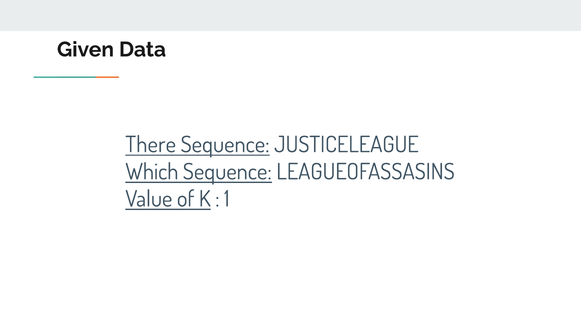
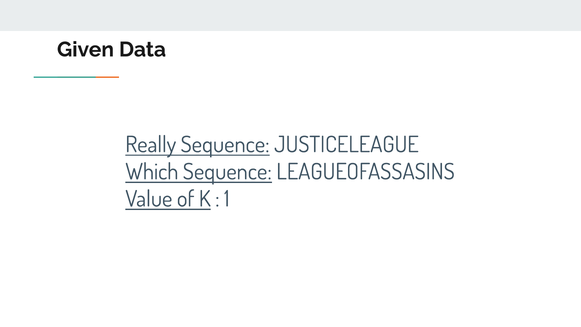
There: There -> Really (151, 145)
